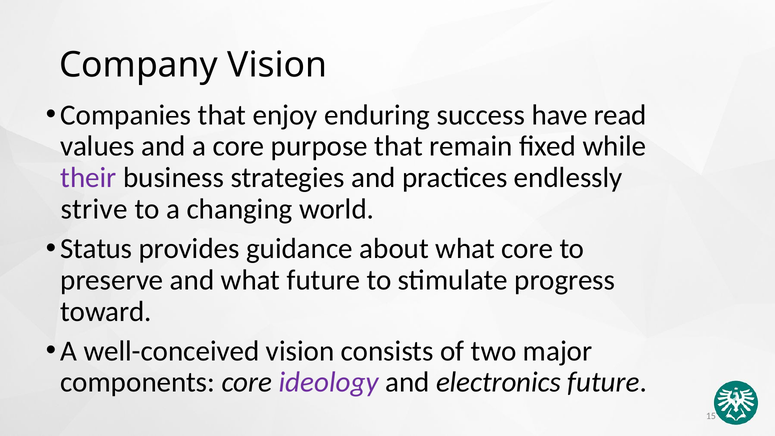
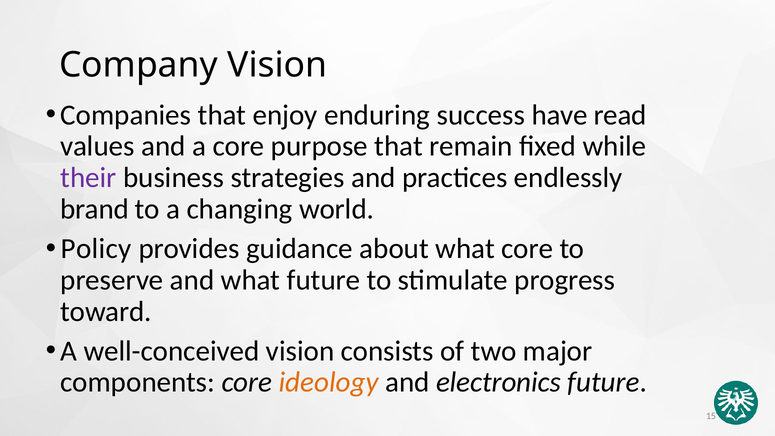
strive: strive -> brand (94, 209)
Status: Status -> Policy (96, 249)
ideology colour: purple -> orange (329, 382)
